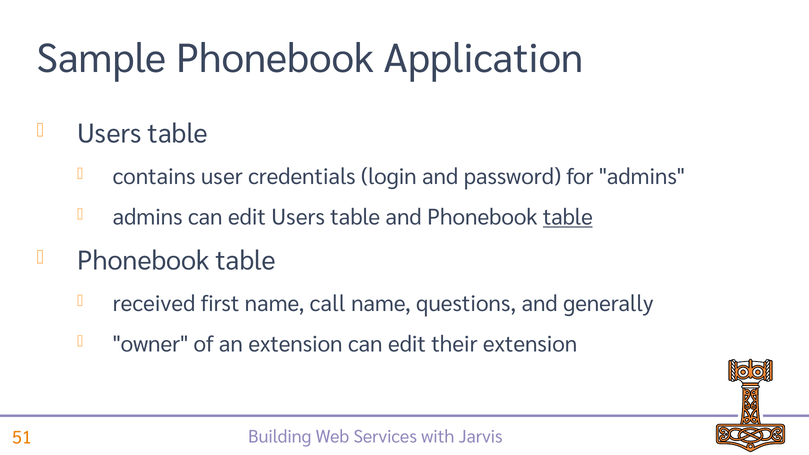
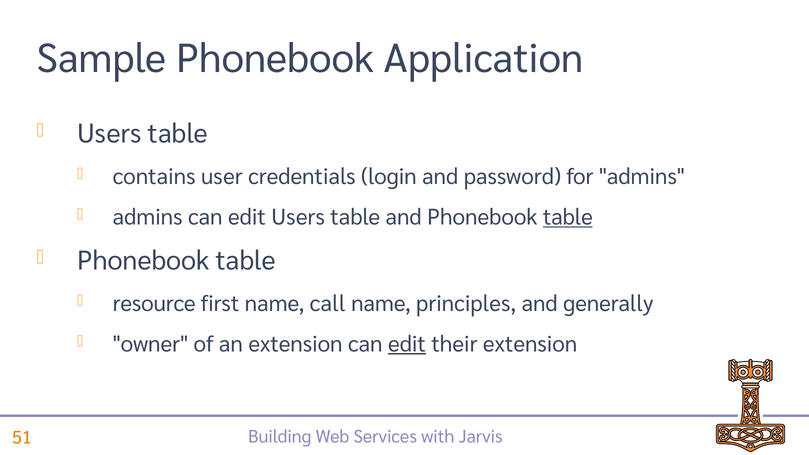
received: received -> resource (154, 304)
questions: questions -> principles (466, 304)
edit underline: none -> present (407, 344)
